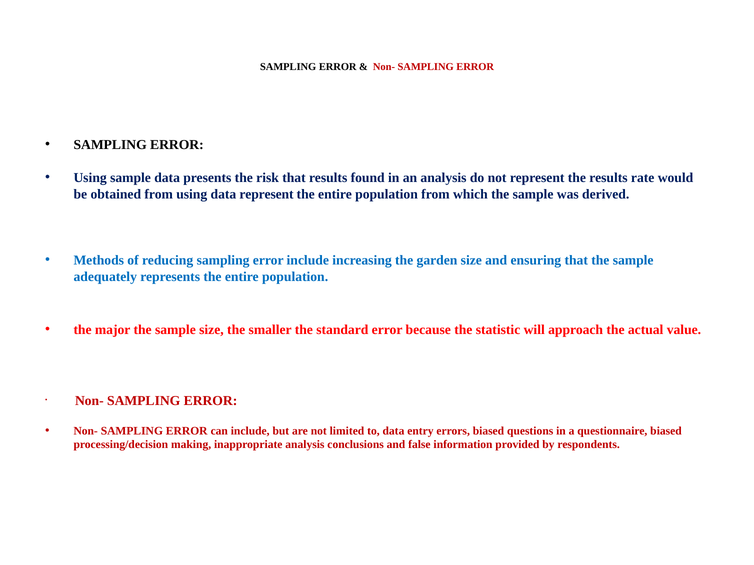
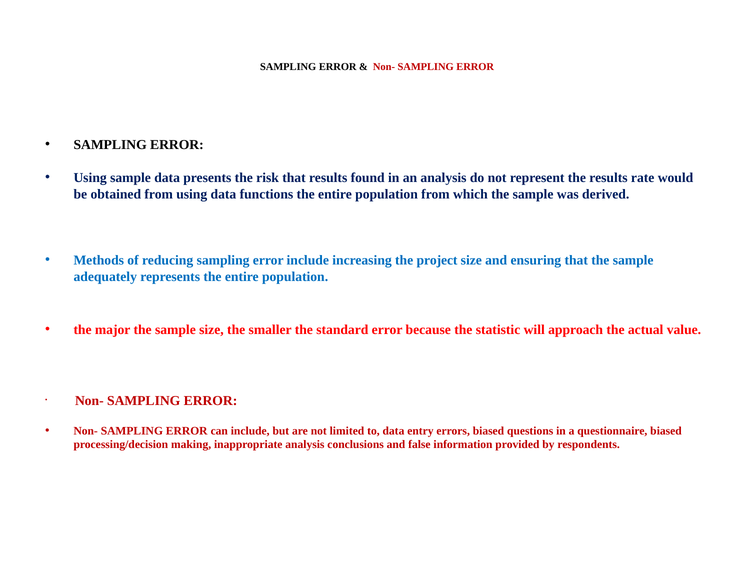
data represent: represent -> functions (266, 194)
garden: garden -> project (437, 261)
